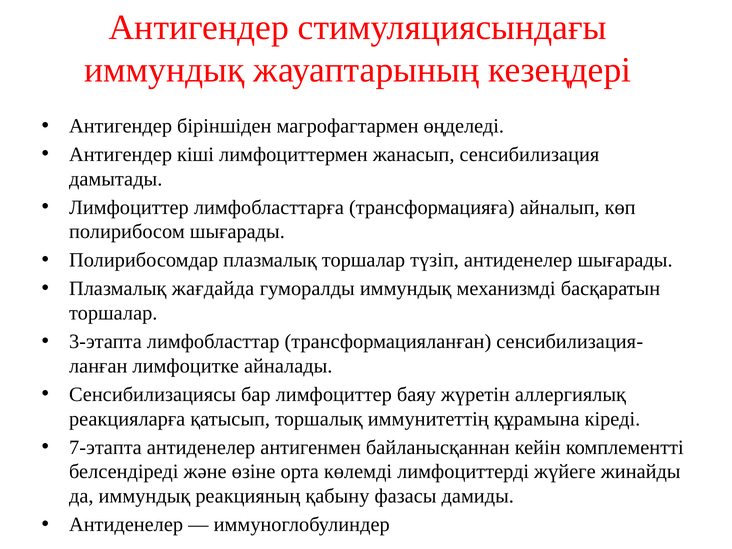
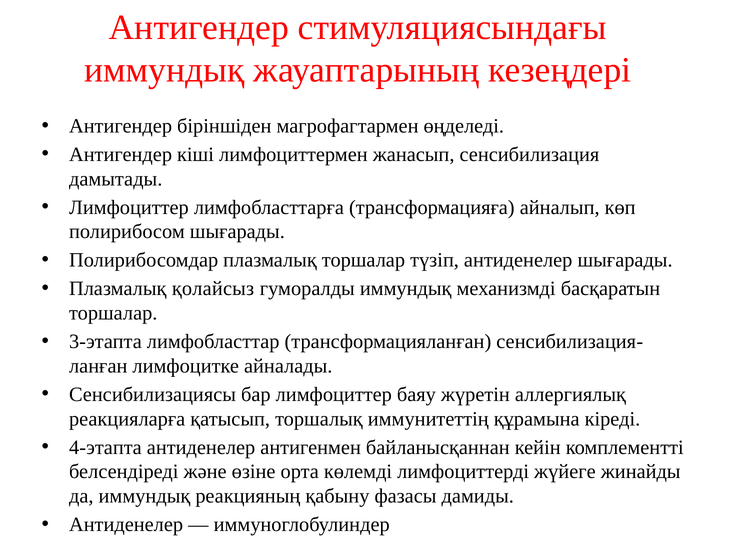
жағдайда: жағдайда -> қолайсыз (213, 289)
7-этапта: 7-этапта -> 4-этапта (105, 447)
